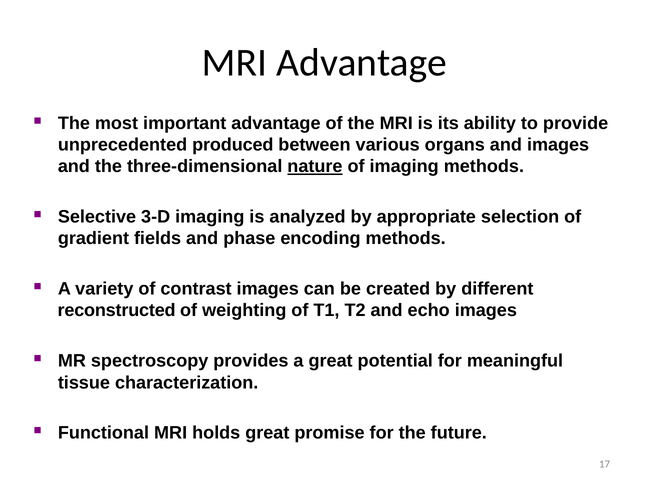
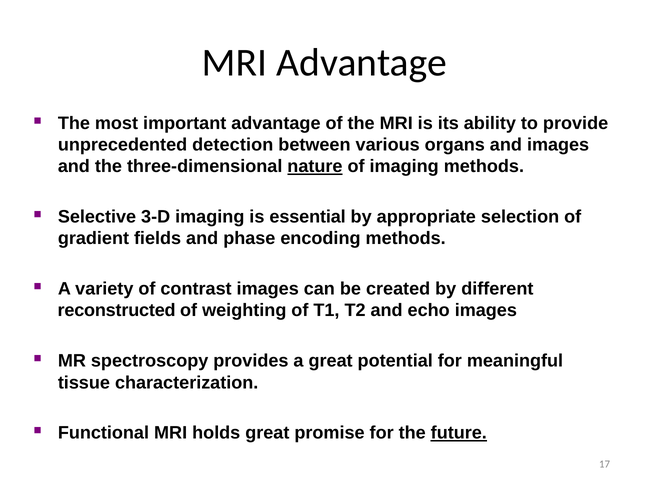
produced: produced -> detection (233, 145)
analyzed: analyzed -> essential (308, 217)
future underline: none -> present (459, 434)
